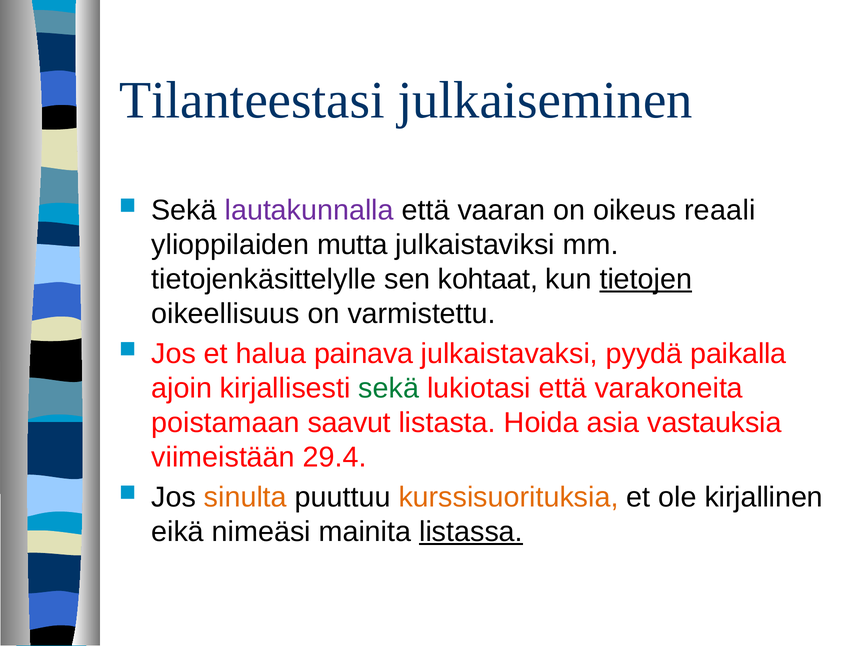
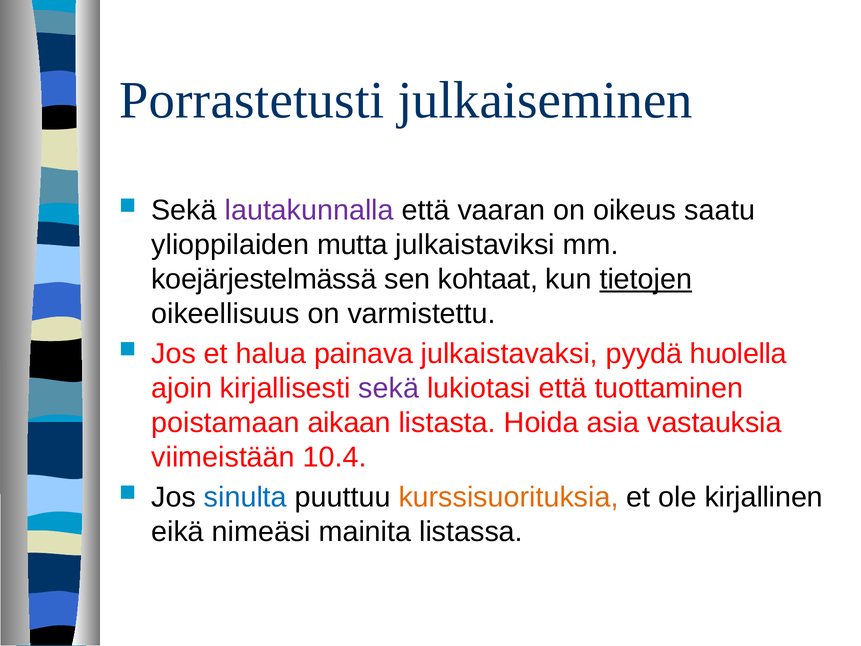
Tilanteestasi: Tilanteestasi -> Porrastetusti (252, 101)
reaali: reaali -> saatu (720, 210)
tietojenkäsittelylle: tietojenkäsittelylle -> koejärjestelmässä (264, 279)
paikalla: paikalla -> huolella (738, 354)
sekä colour: green -> purple (389, 388)
varakoneita: varakoneita -> tuottaminen (669, 388)
saavut: saavut -> aikaan (349, 422)
29.4: 29.4 -> 10.4 (335, 457)
sinulta colour: orange -> blue (245, 497)
listassa underline: present -> none (471, 531)
